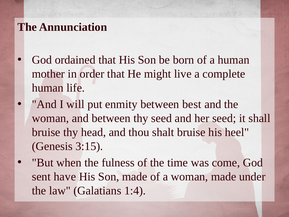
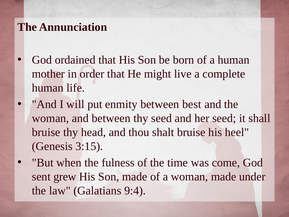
have: have -> grew (65, 176)
1:4: 1:4 -> 9:4 (135, 190)
